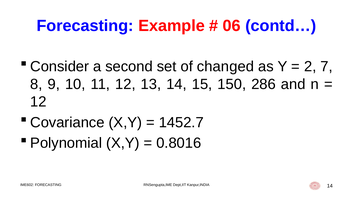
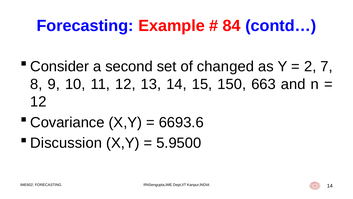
06: 06 -> 84 (232, 26)
286: 286 -> 663 (264, 84)
1452.7: 1452.7 -> 6693.6 (181, 122)
Polynomial: Polynomial -> Discussion (66, 143)
0.8016: 0.8016 -> 5.9500 (179, 143)
